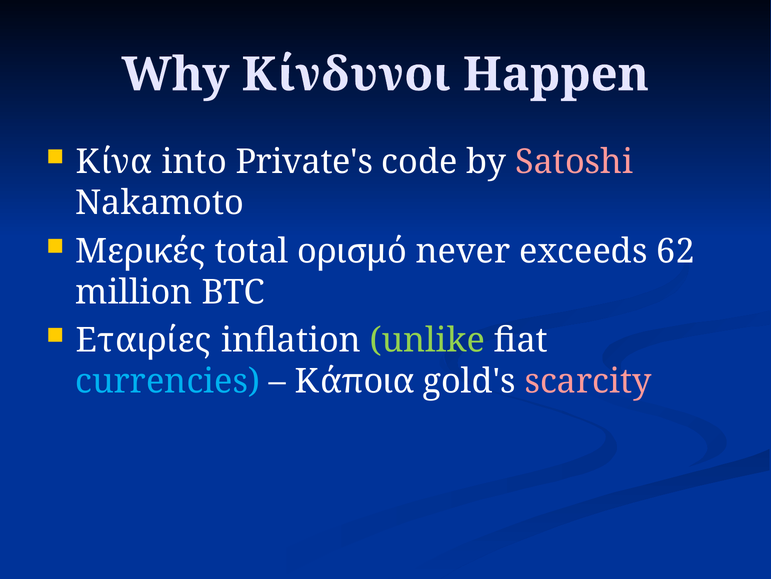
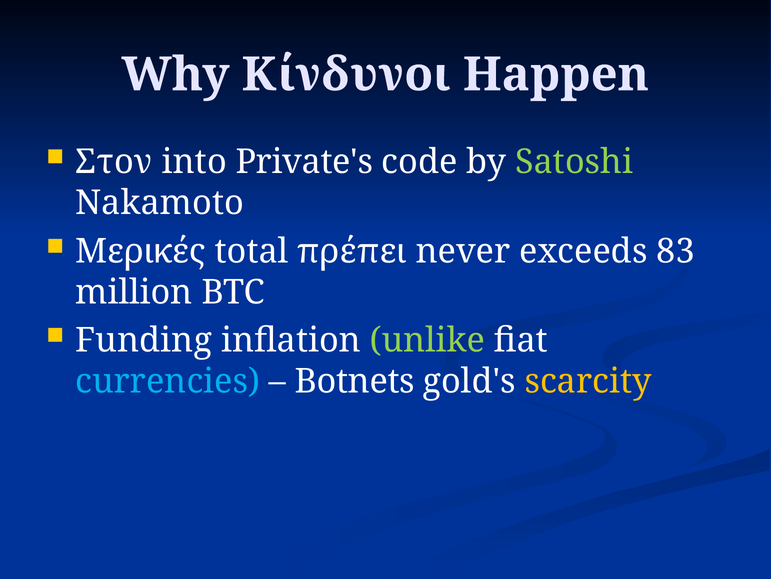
Κίνα: Κίνα -> Στον (114, 162)
Satoshi colour: pink -> light green (574, 162)
ορισμό: ορισμό -> πρέπει (352, 251)
62: 62 -> 83 (676, 251)
Εταιρίες: Εταιρίες -> Funding (144, 340)
Κάποια: Κάποια -> Botnets (355, 381)
scarcity colour: pink -> yellow (588, 381)
